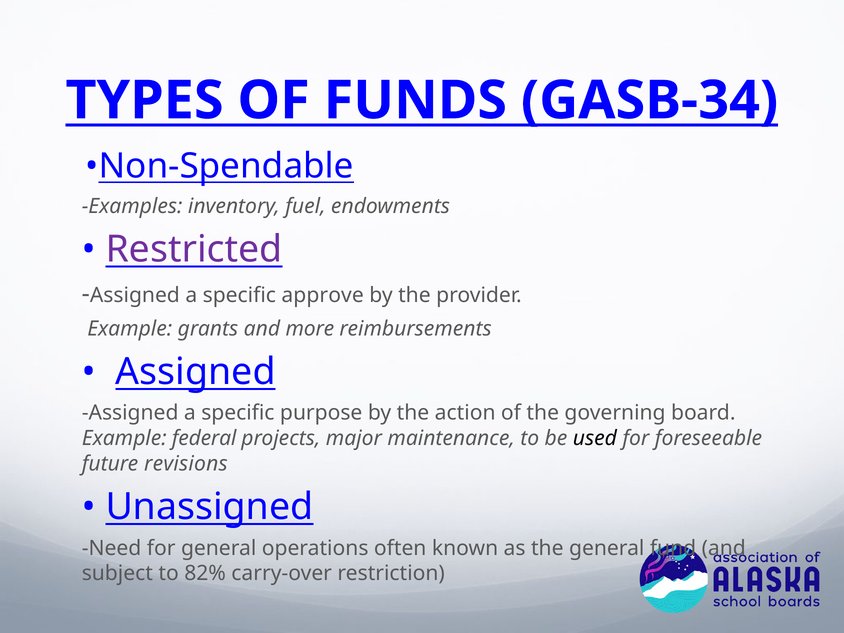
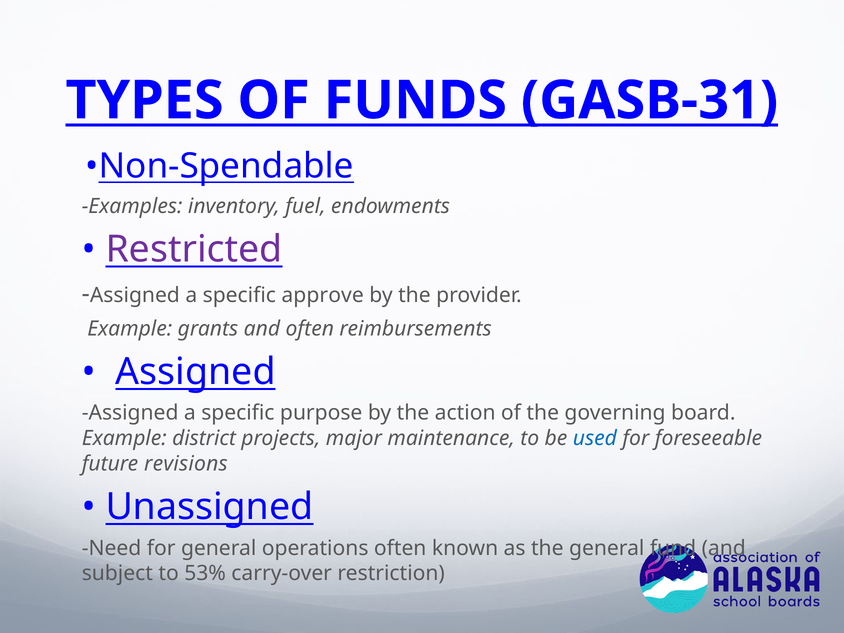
GASB-34: GASB-34 -> GASB-31 (650, 100)
and more: more -> often (310, 329)
federal: federal -> district (204, 438)
used colour: black -> blue (595, 438)
82%: 82% -> 53% (205, 573)
